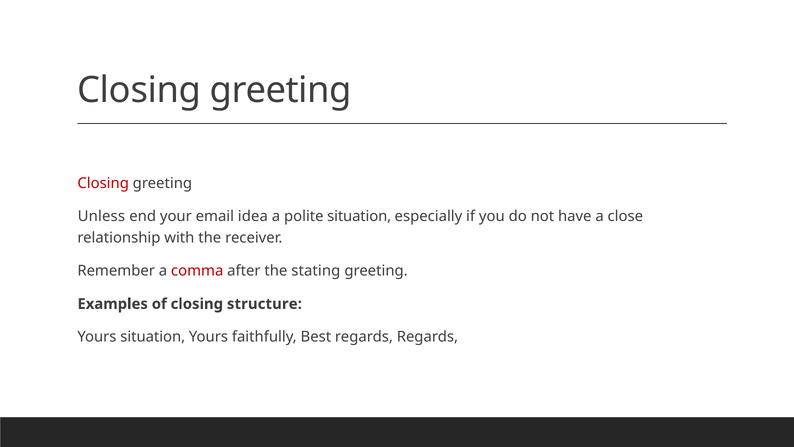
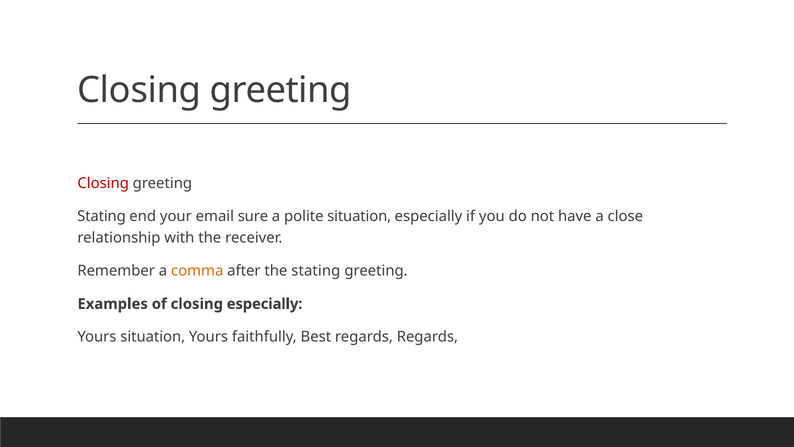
Unless: Unless -> Stating (102, 216)
idea: idea -> sure (253, 216)
comma colour: red -> orange (197, 271)
closing structure: structure -> especially (265, 304)
